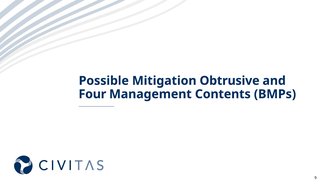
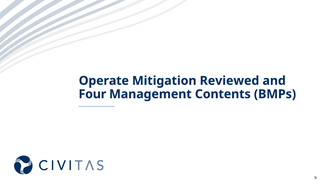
Possible: Possible -> Operate (104, 81)
Obtrusive: Obtrusive -> Reviewed (229, 81)
